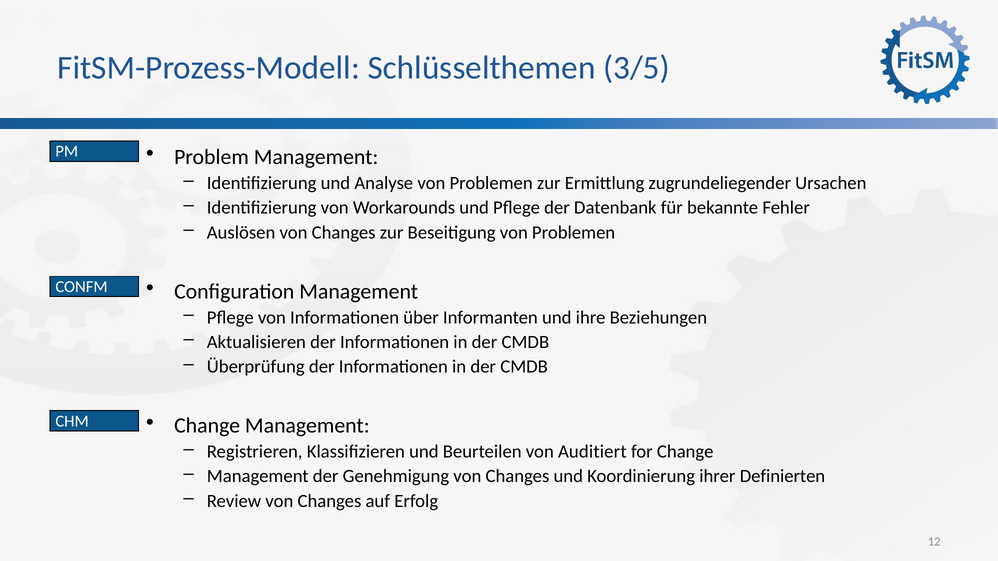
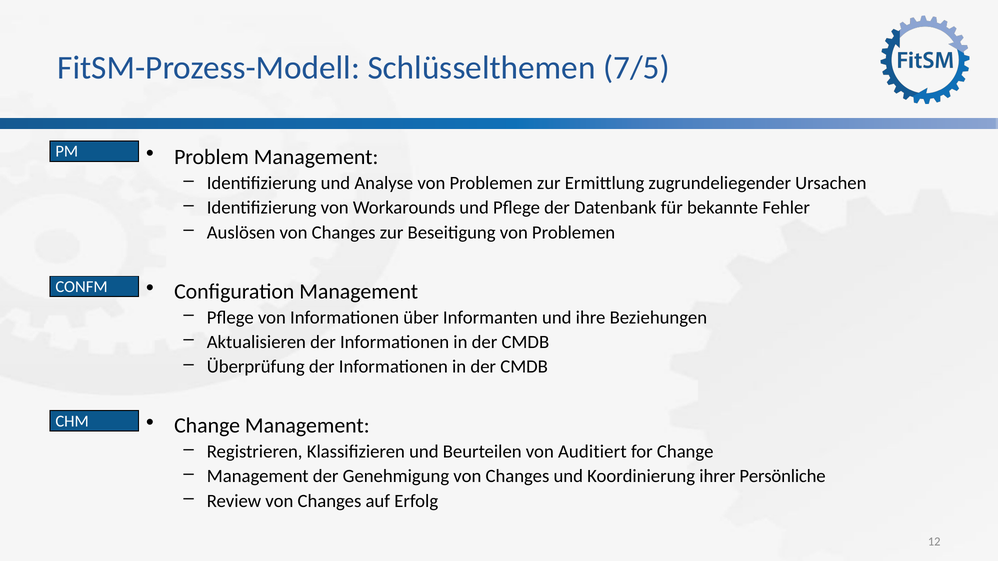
3/5: 3/5 -> 7/5 (636, 68)
Definierten: Definierten -> Persönliche (783, 477)
